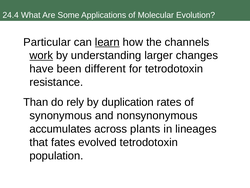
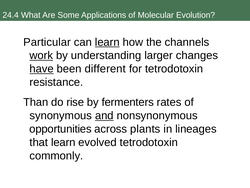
have underline: none -> present (42, 69)
rely: rely -> rise (75, 102)
duplication: duplication -> fermenters (128, 102)
and underline: none -> present (104, 115)
accumulates: accumulates -> opportunities (60, 129)
that fates: fates -> learn (63, 142)
population: population -> commonly (56, 155)
